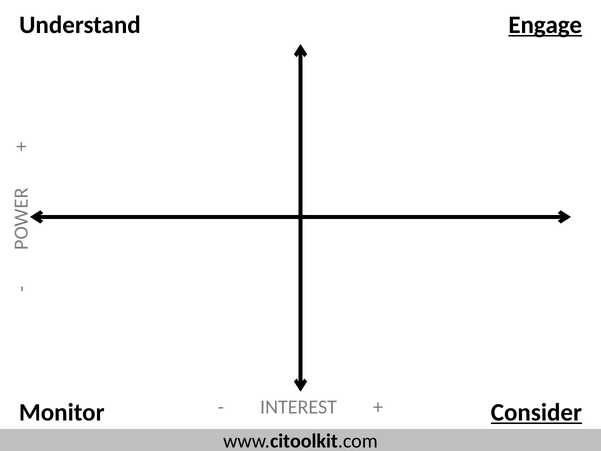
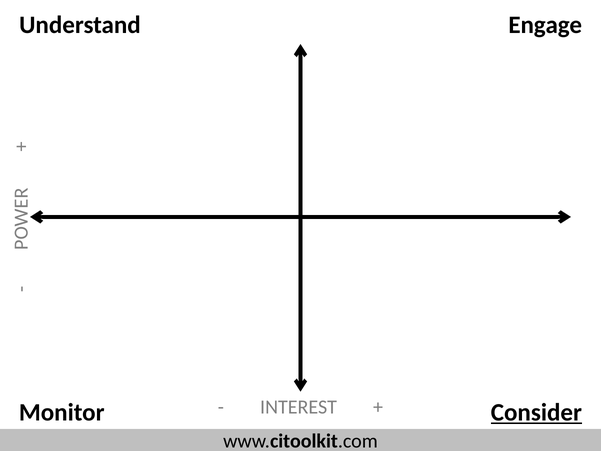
Engage underline: present -> none (545, 25)
